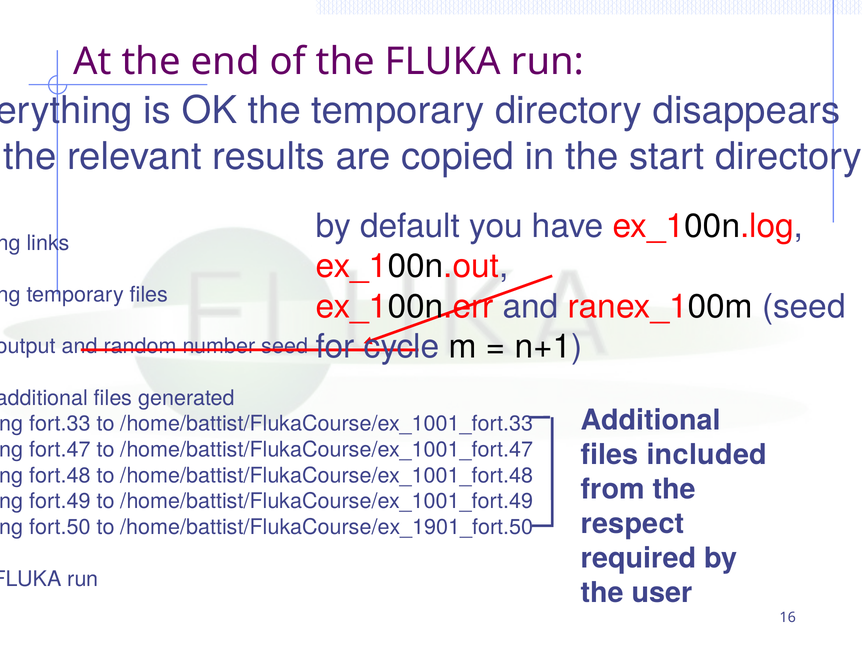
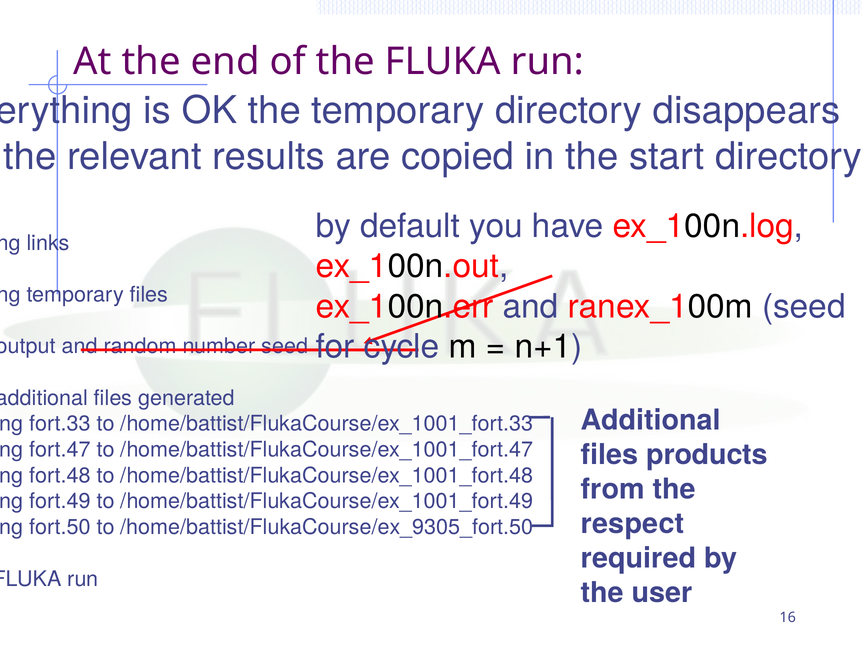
included: included -> products (707, 455)
/home/battist/FlukaCourse/ex_1901_fort.50: /home/battist/FlukaCourse/ex_1901_fort.50 -> /home/battist/FlukaCourse/ex_9305_fort.50 (327, 528)
